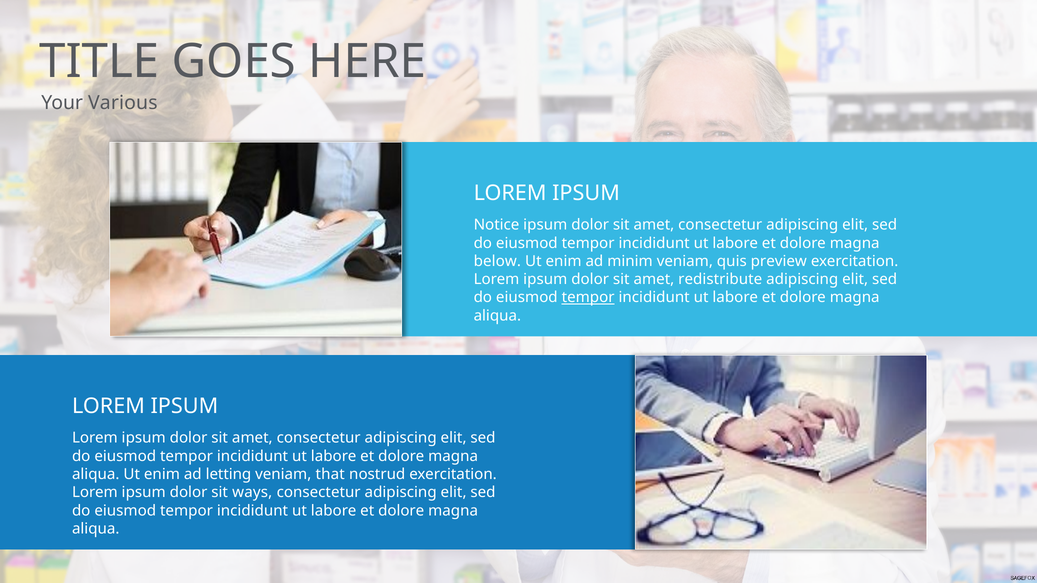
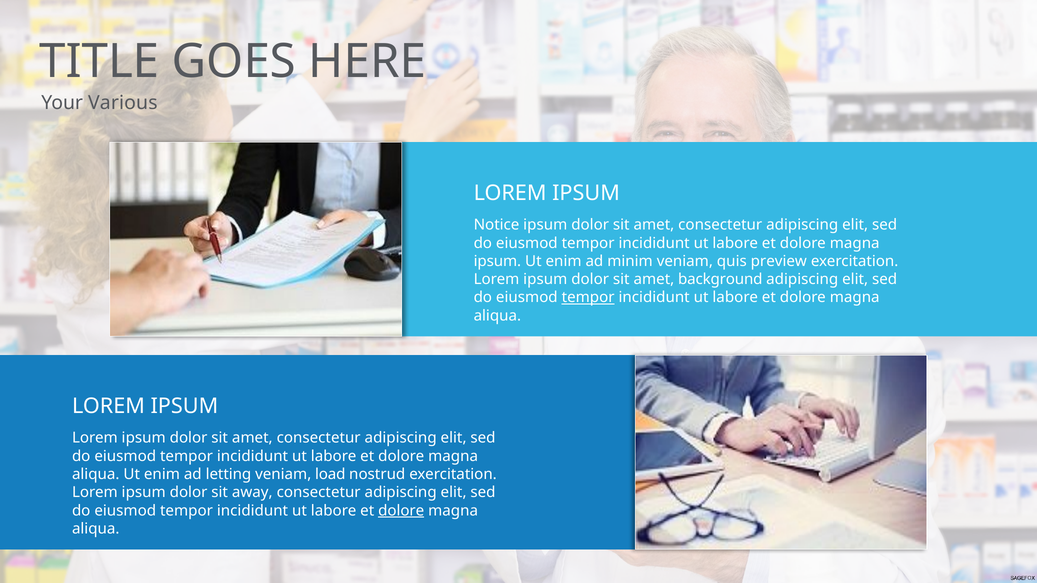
below: below -> ipsum (497, 261)
redistribute: redistribute -> background (720, 279)
that: that -> load (330, 475)
ways: ways -> away (252, 493)
dolore underline: none -> present (401, 511)
